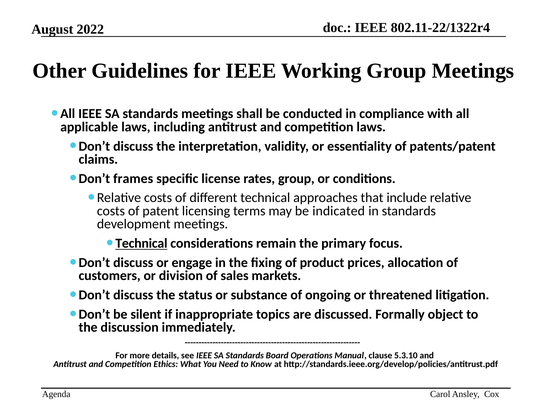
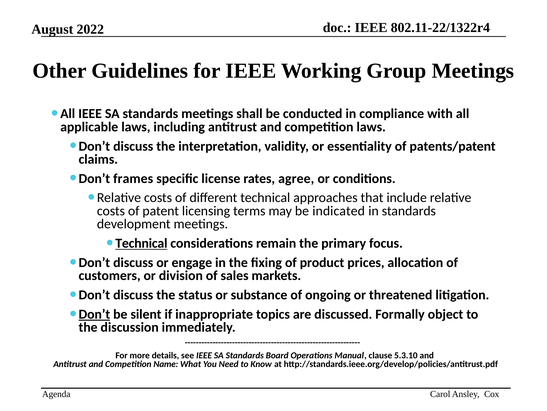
rates group: group -> agree (296, 178)
Don’t underline: none -> present (94, 314)
Ethics: Ethics -> Name (166, 364)
